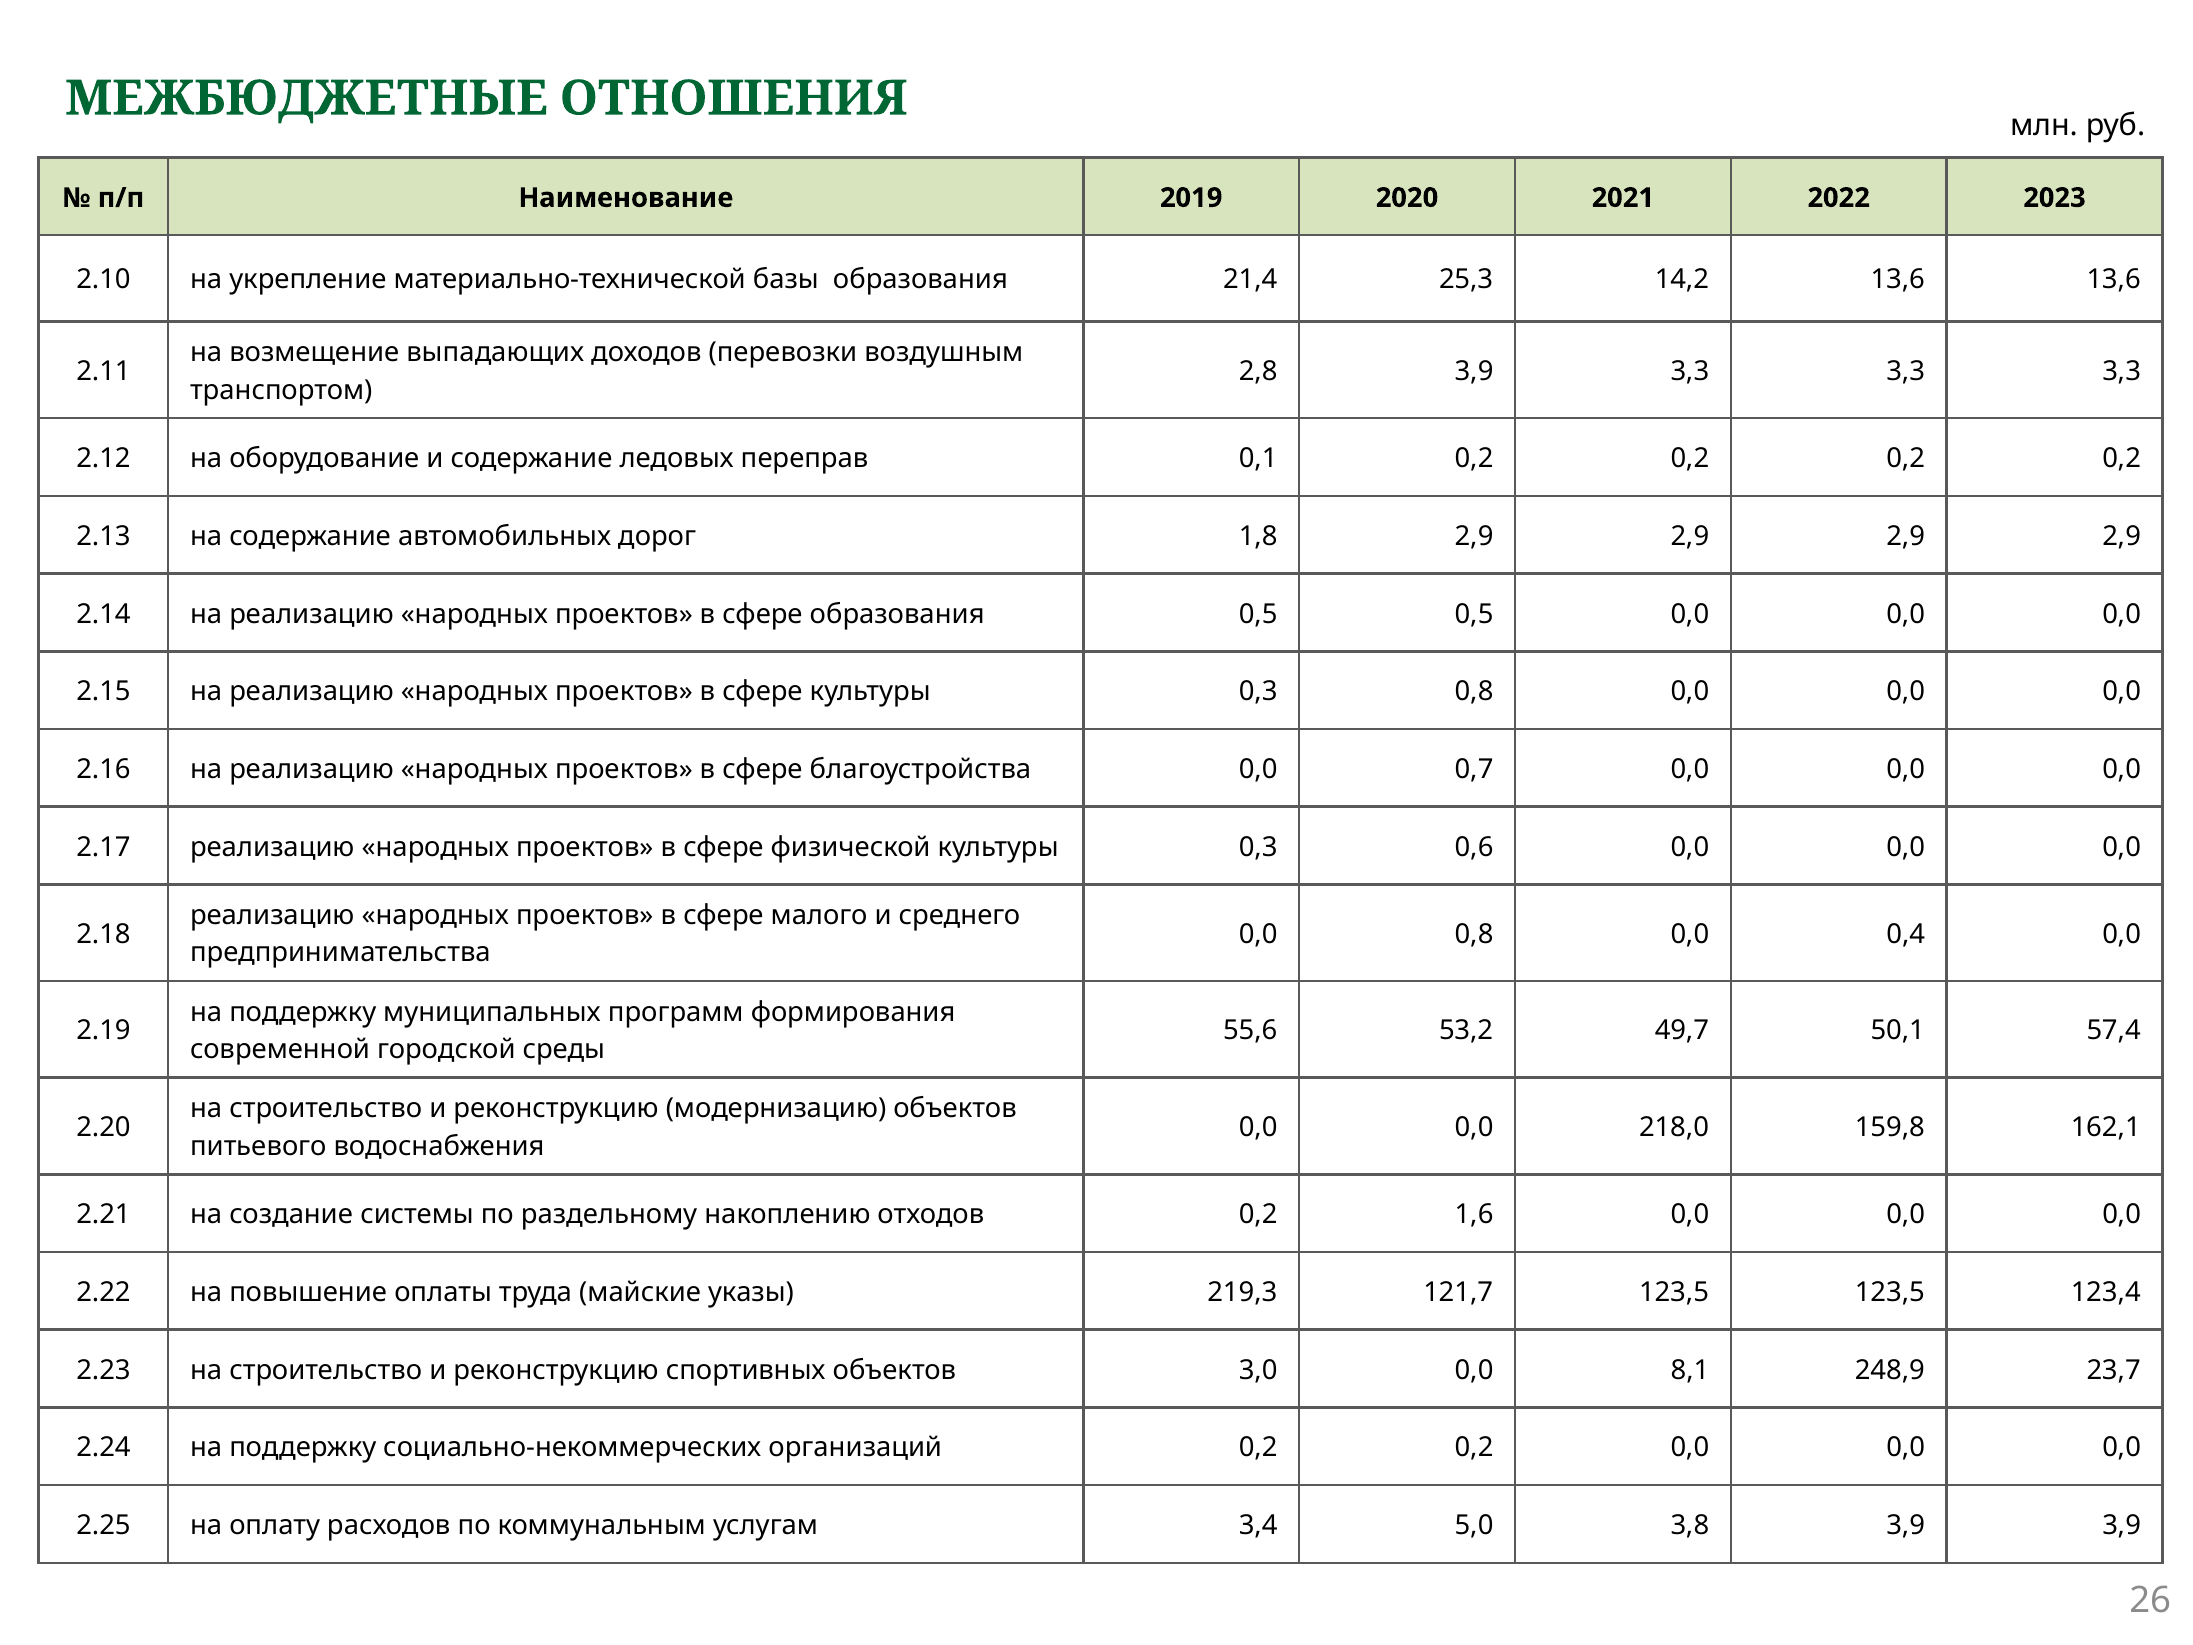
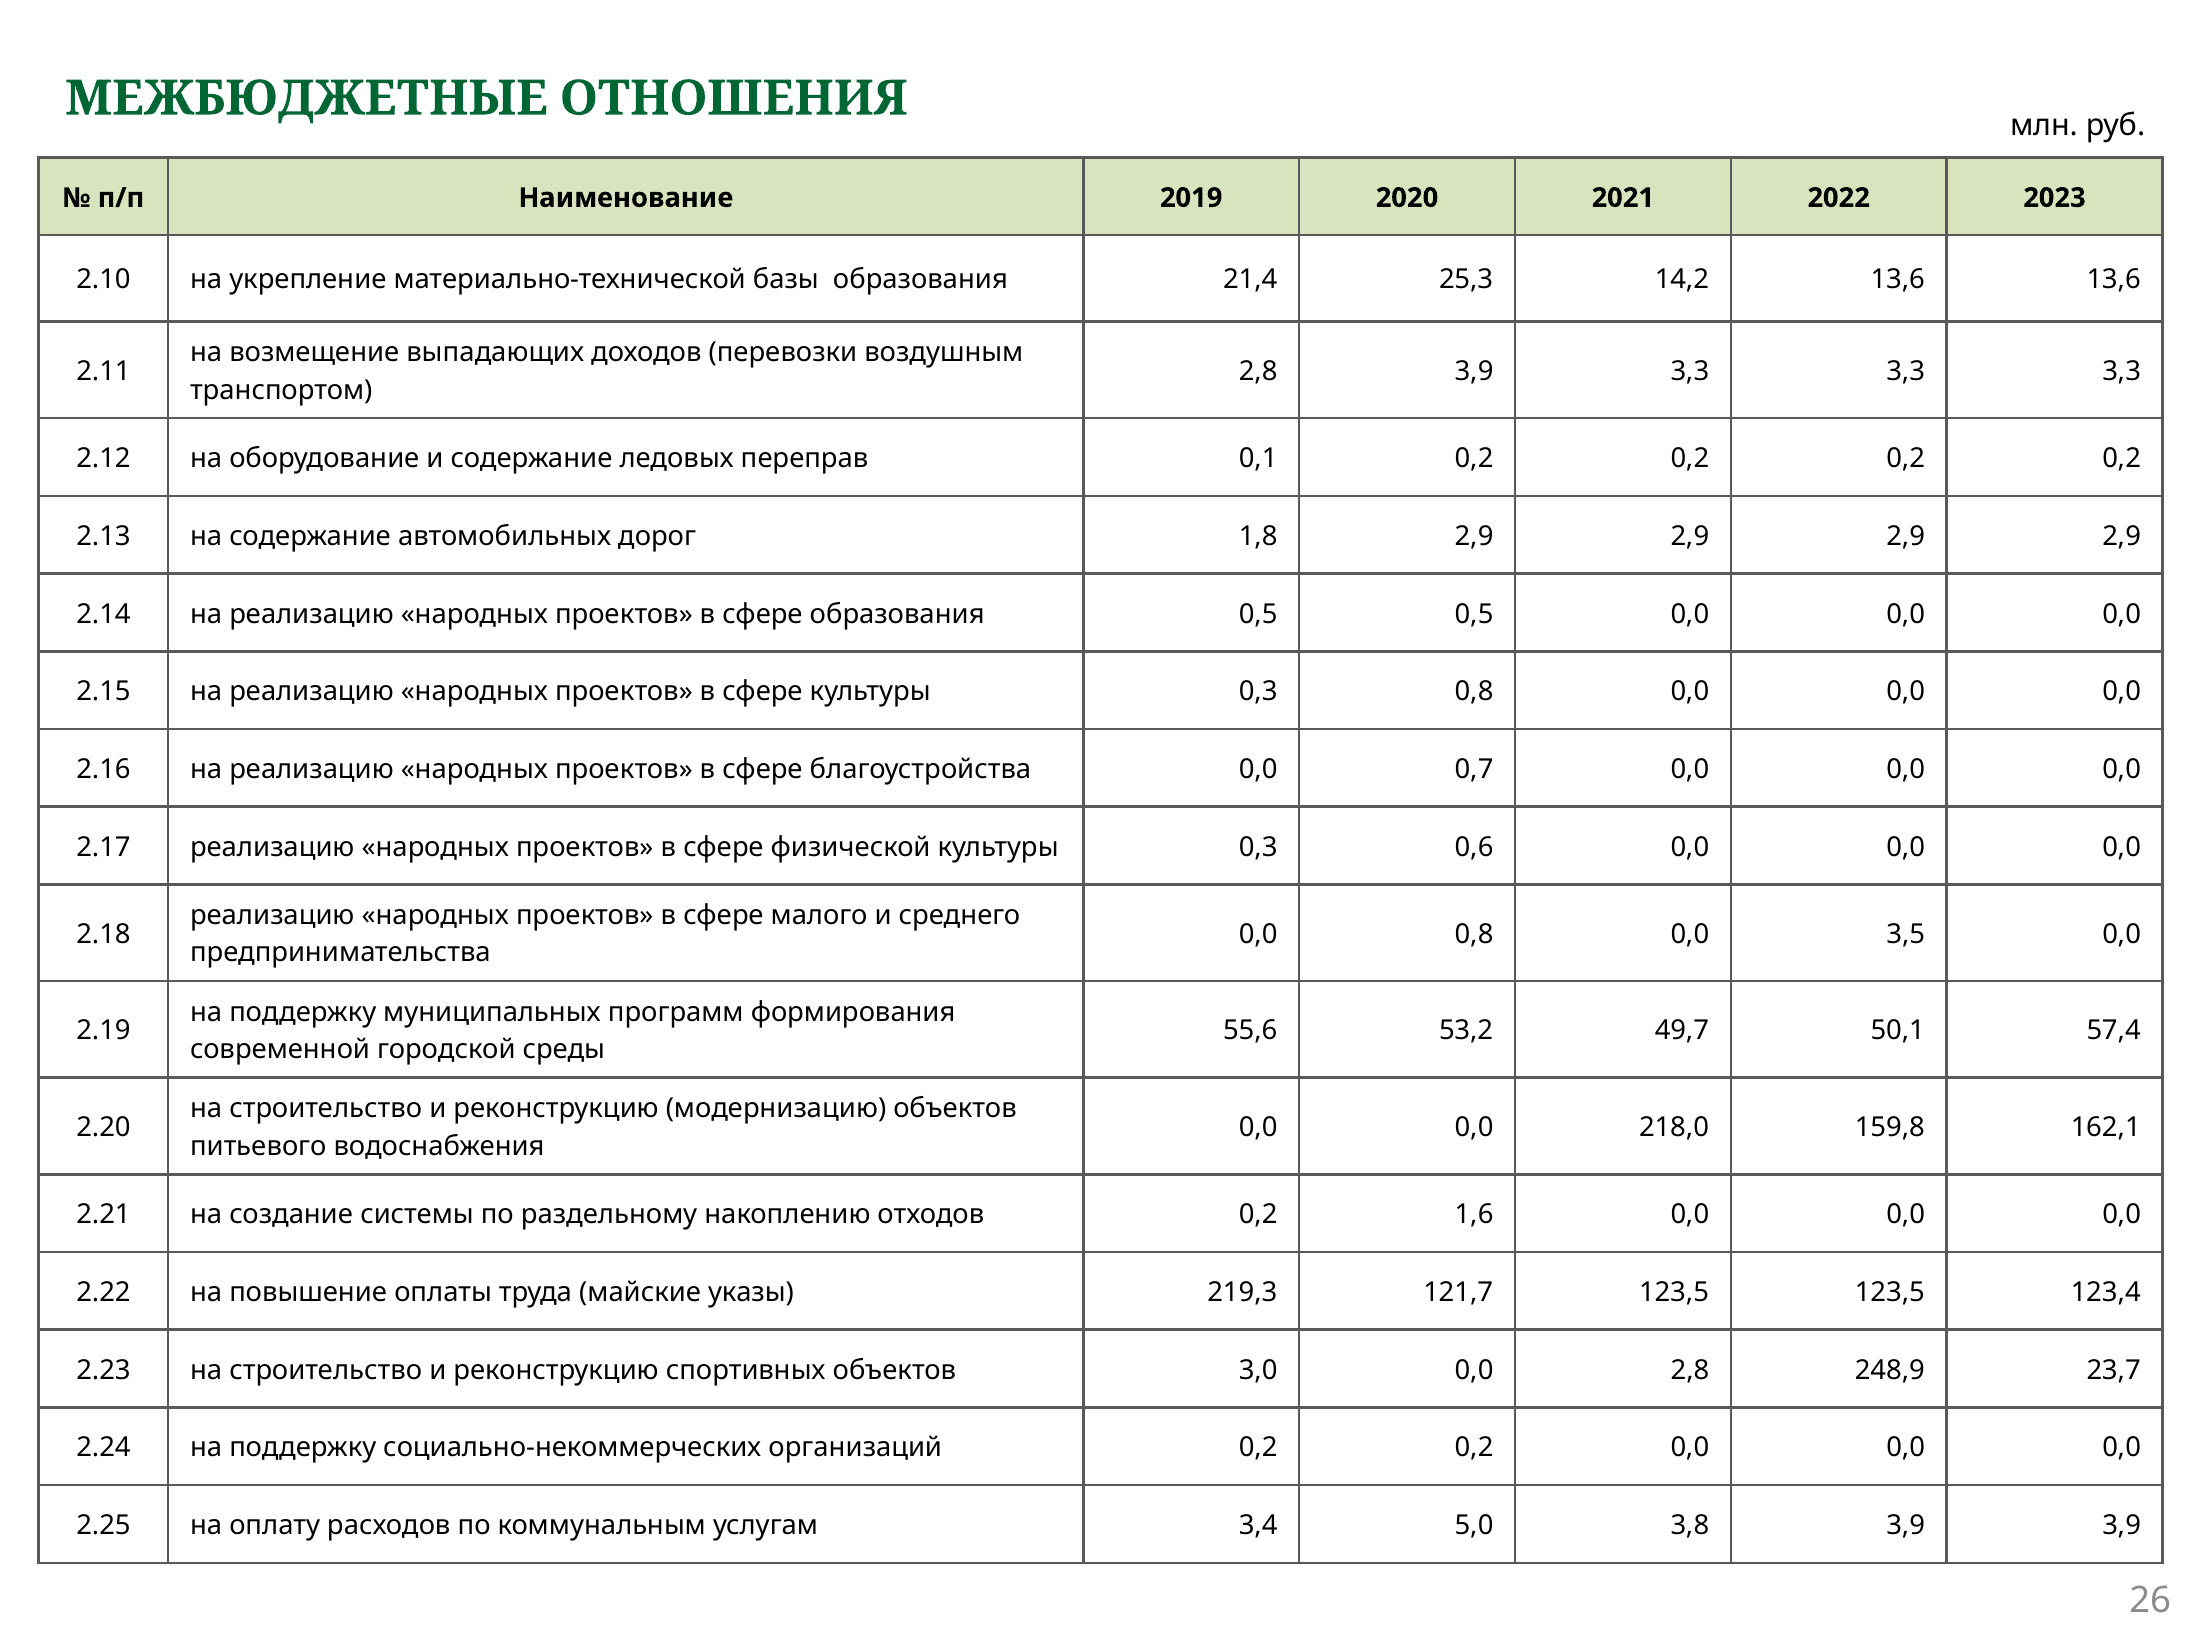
0,4: 0,4 -> 3,5 (1906, 934)
0,0 8,1: 8,1 -> 2,8 (1690, 1370)
